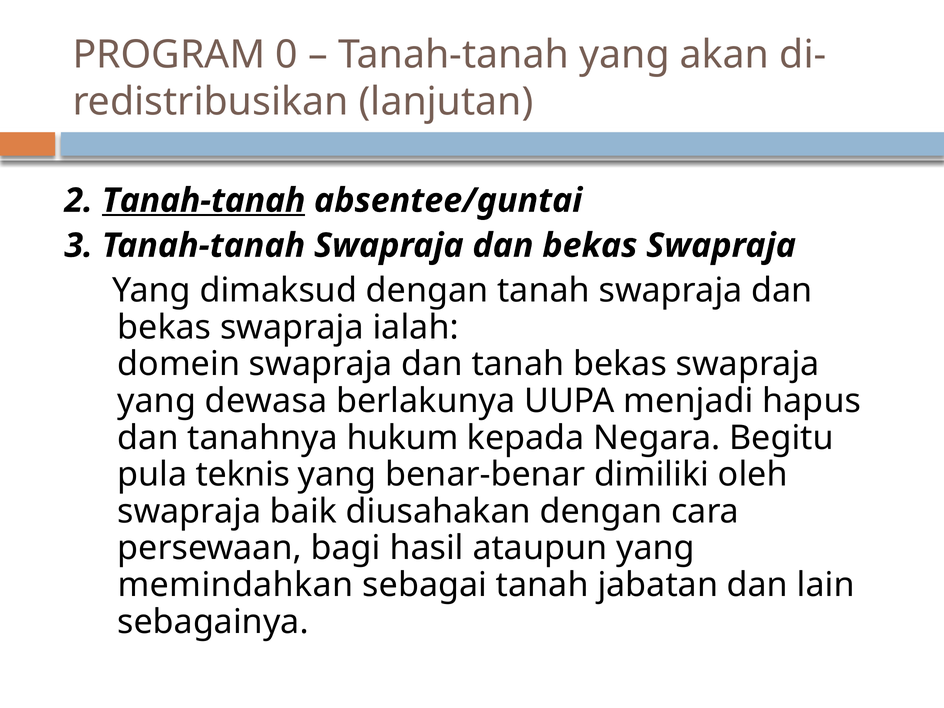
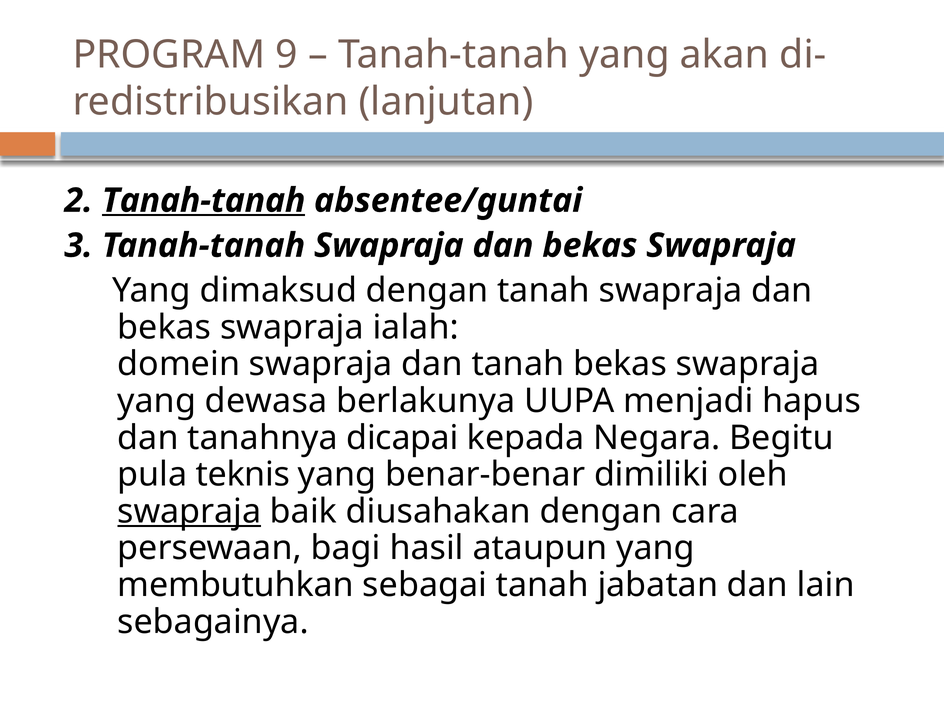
0: 0 -> 9 (287, 55)
hukum: hukum -> dicapai (402, 438)
swapraja underline: none -> present (189, 511)
memindahkan: memindahkan -> membutuhkan (236, 585)
